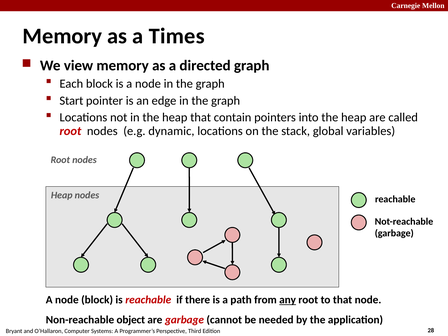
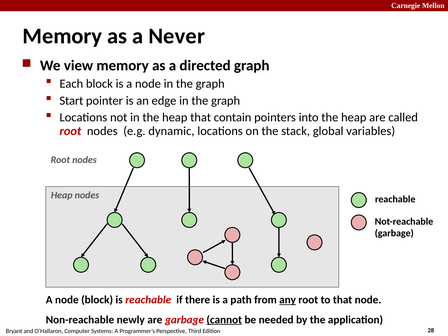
Times: Times -> Never (177, 36)
object: object -> newly (131, 320)
cannot underline: none -> present (224, 320)
